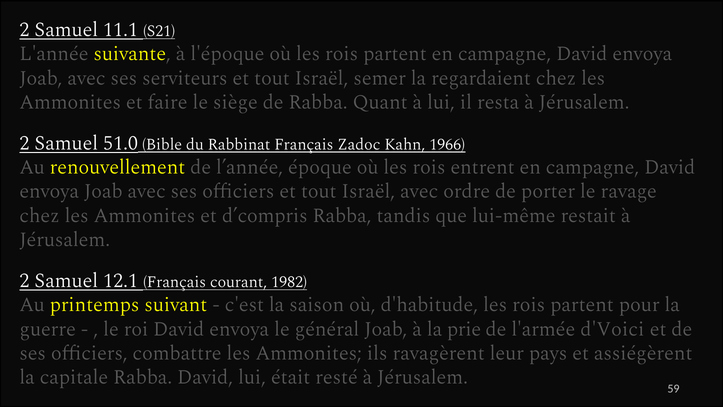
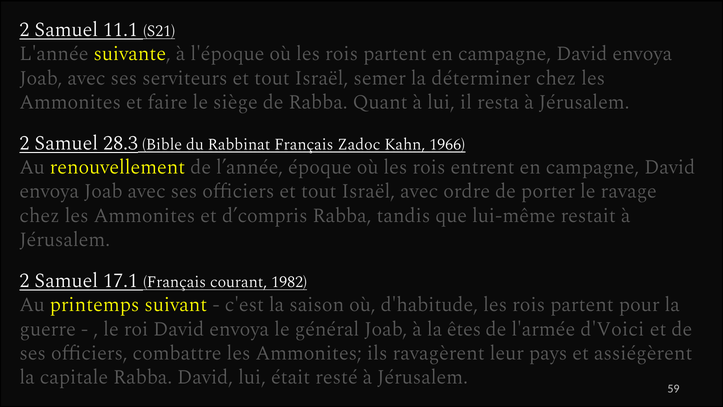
regardaient: regardaient -> déterminer (481, 78)
51.0: 51.0 -> 28.3 (121, 143)
12.1: 12.1 -> 17.1 (121, 280)
prie: prie -> êtes (464, 329)
